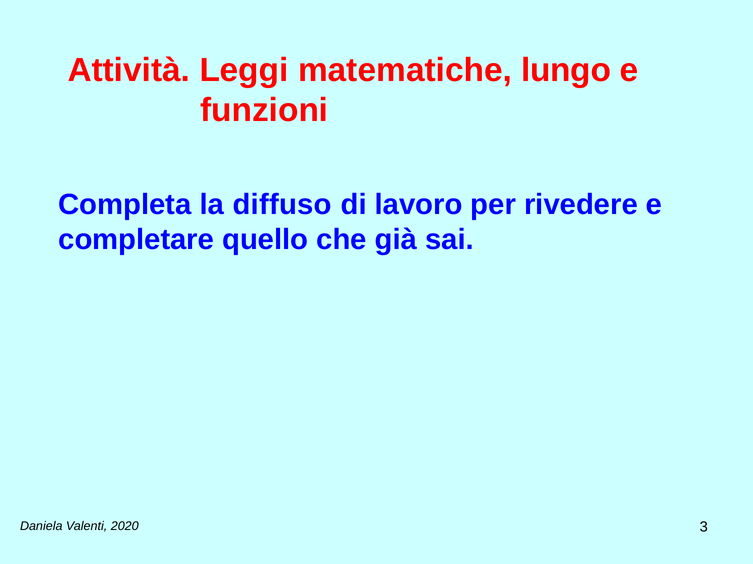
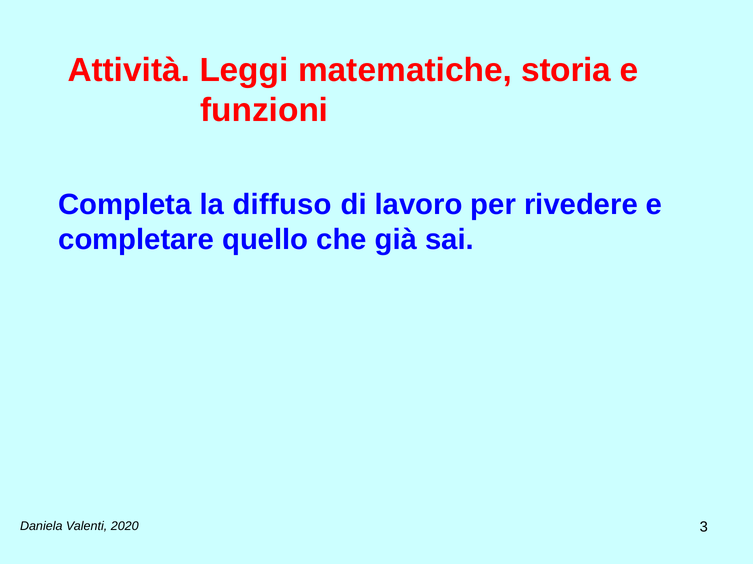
lungo: lungo -> storia (566, 70)
